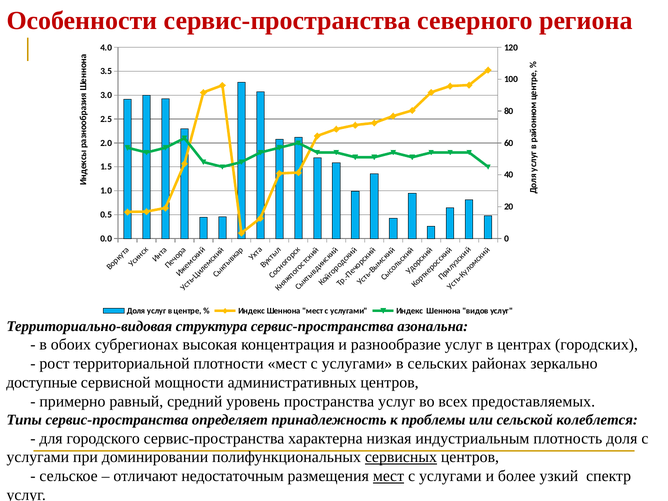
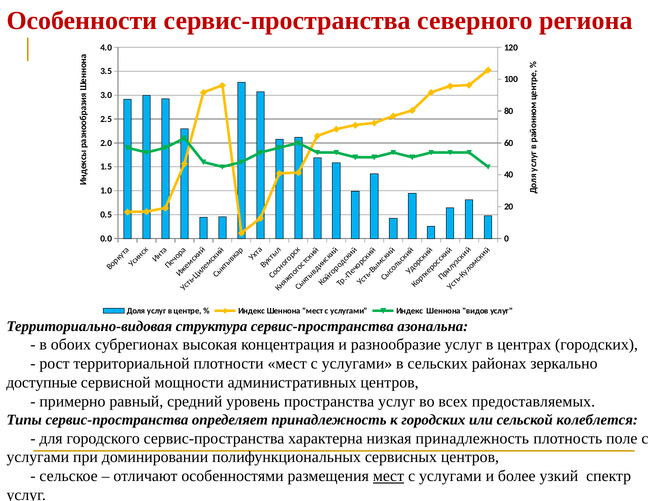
к проблемы: проблемы -> городских (433, 420)
низкая индустриальным: индустриальным -> принадлежность (472, 438)
плотность доля: доля -> поле (622, 438)
сервисных underline: present -> none (401, 457)
недостаточным: недостаточным -> особенностями (233, 476)
